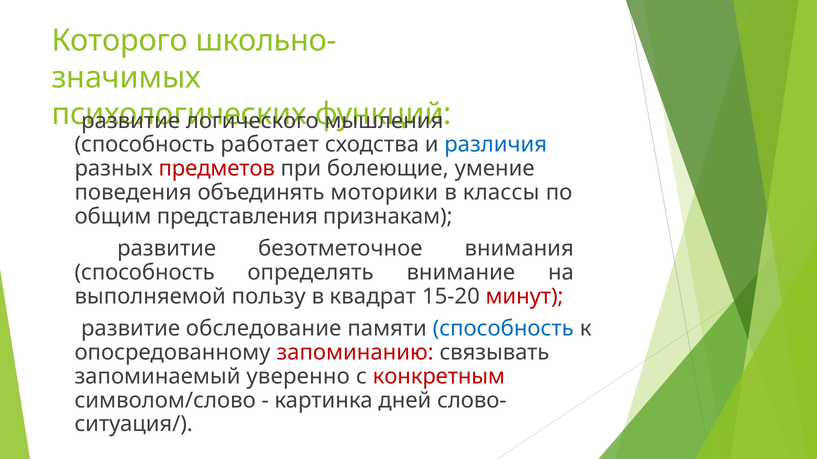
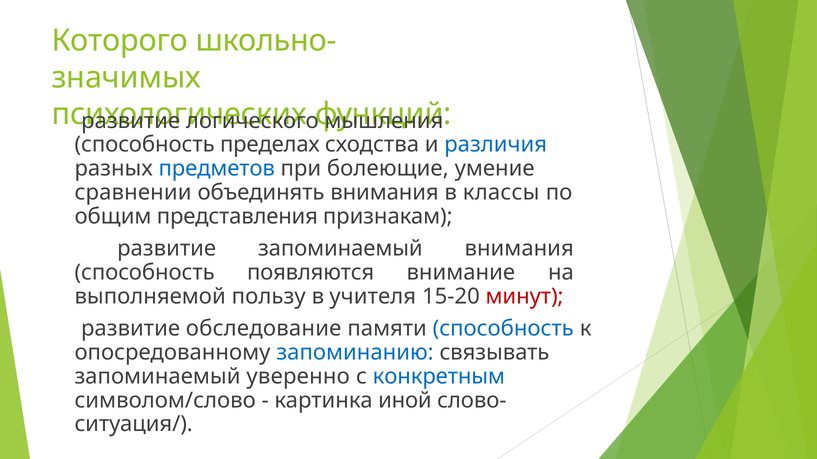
работает: работает -> пределах (270, 145)
предметов colour: red -> blue (217, 169)
поведения: поведения -> сравнении (133, 193)
объединять моторики: моторики -> внимания (384, 193)
развитие безотметочное: безотметочное -> запоминаемый (340, 249)
определять: определять -> появляются (311, 273)
квадрат: квадрат -> учителя (373, 297)
запоминанию colour: red -> blue (355, 353)
конкретным colour: red -> blue (439, 377)
дней: дней -> иной (405, 401)
